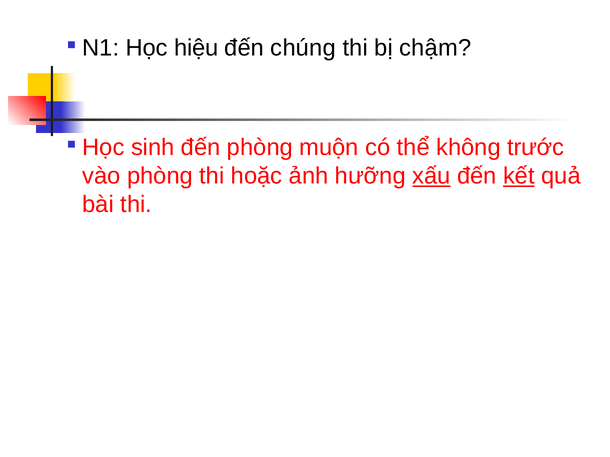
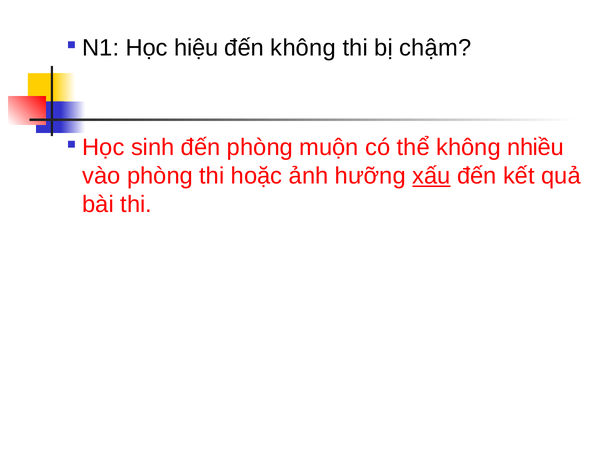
đến chúng: chúng -> không (303, 48)
trước: trước -> nhiều (536, 148)
kết underline: present -> none (519, 176)
